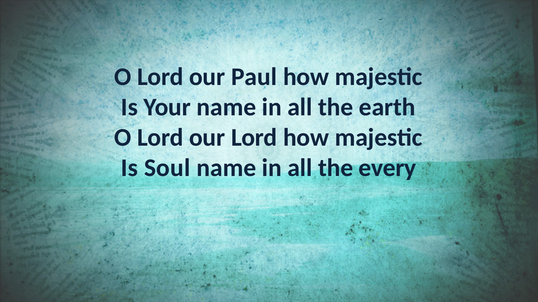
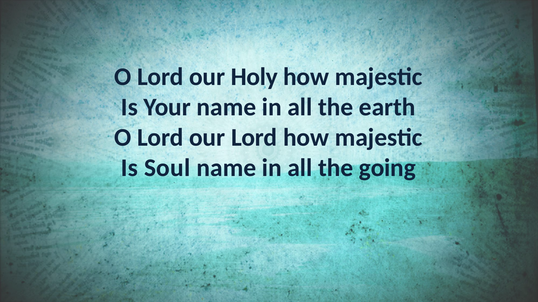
Paul: Paul -> Holy (254, 77)
every: every -> going (387, 168)
